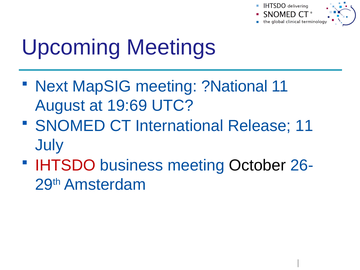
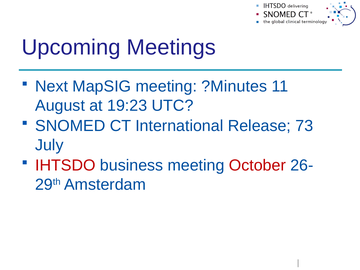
?National: ?National -> ?Minutes (234, 86)
19:69: 19:69 -> 19:23 (127, 106)
Release 11: 11 -> 73 (304, 126)
October colour: black -> red (257, 165)
